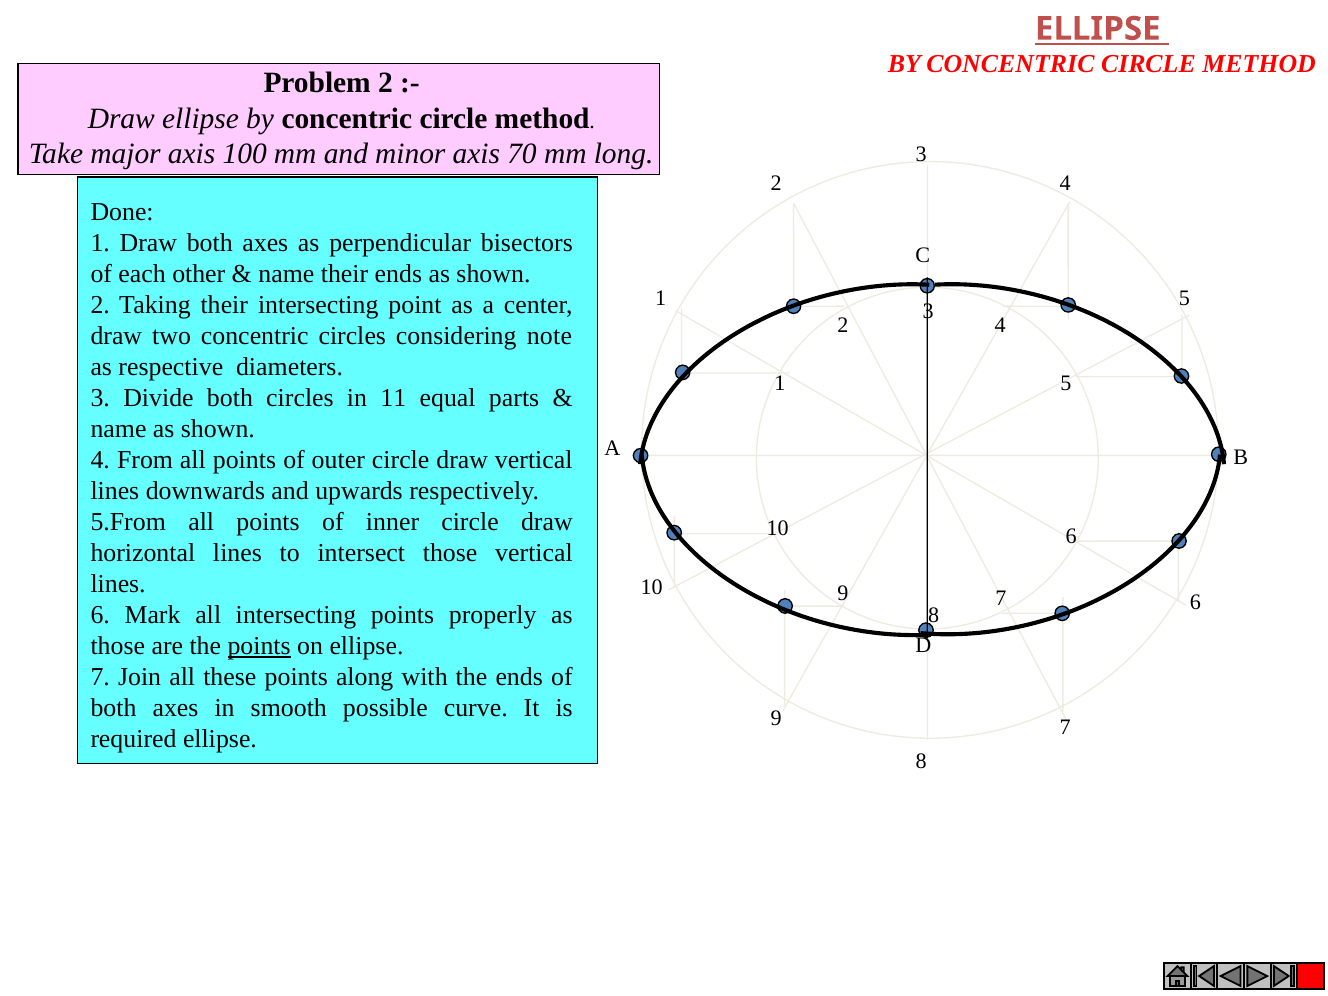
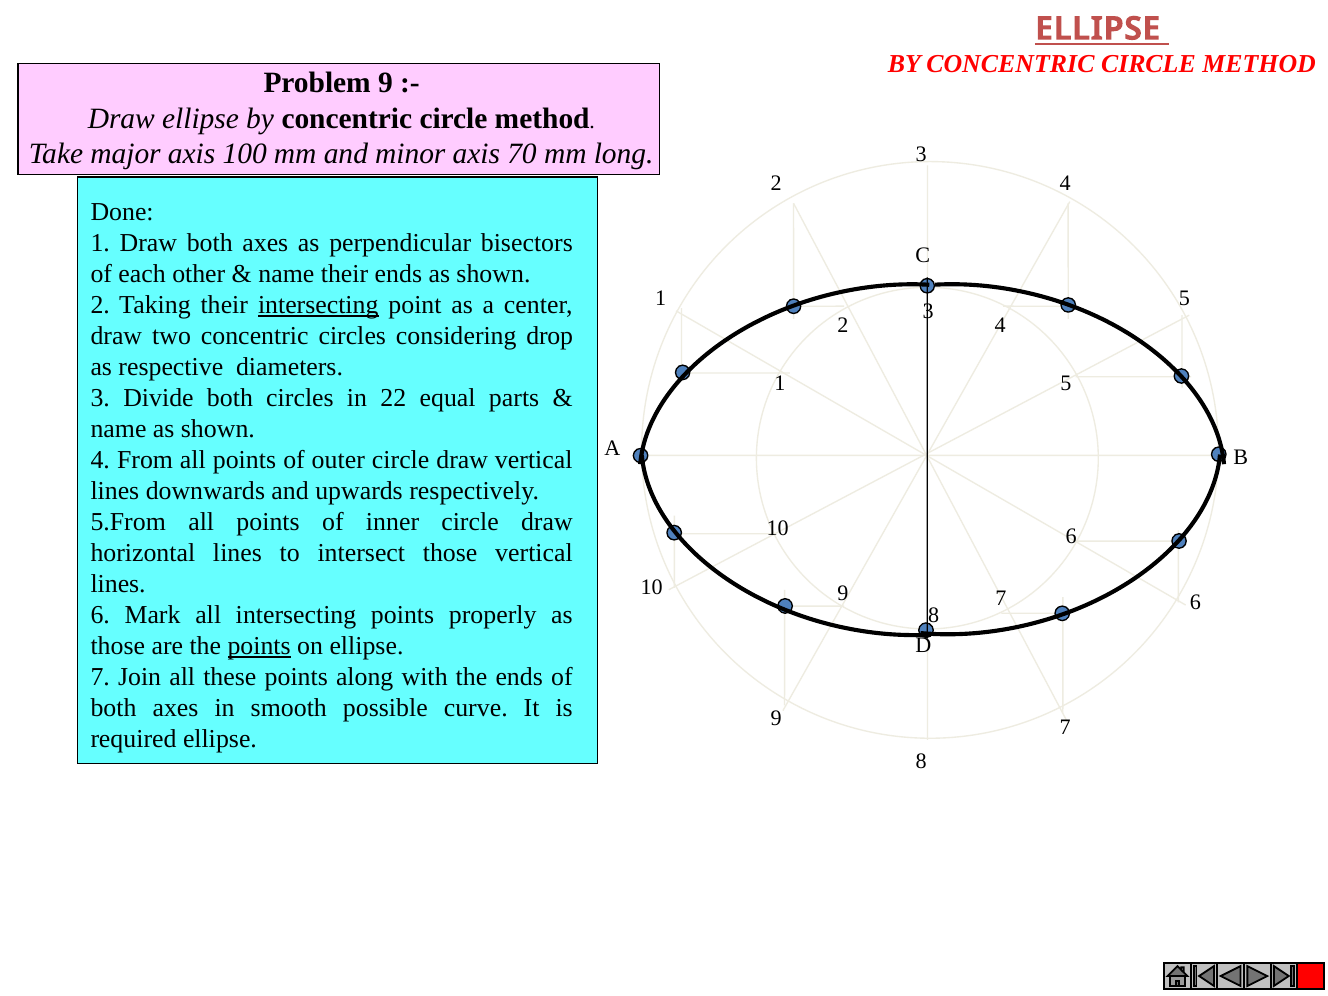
Problem 2: 2 -> 9 (385, 83)
intersecting underline: none -> present (318, 305)
note: note -> drop (550, 336)
11: 11 -> 22 (393, 398)
